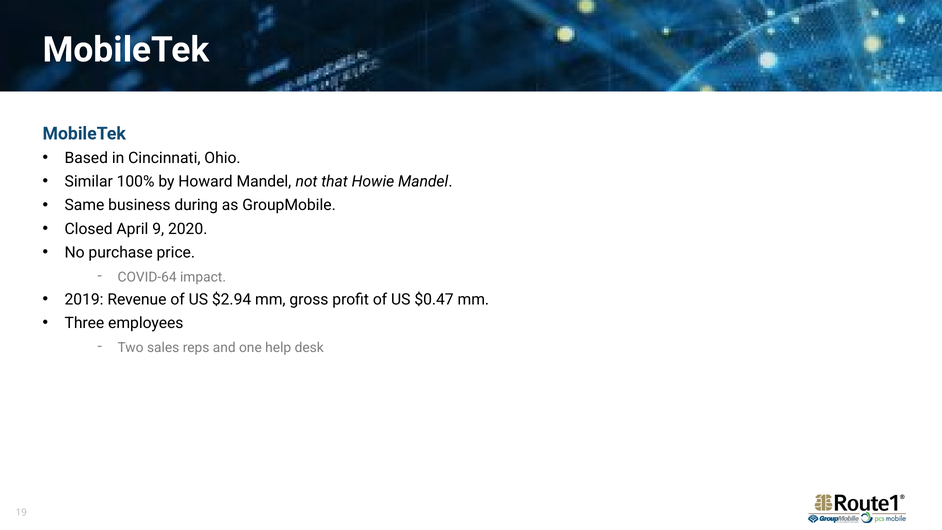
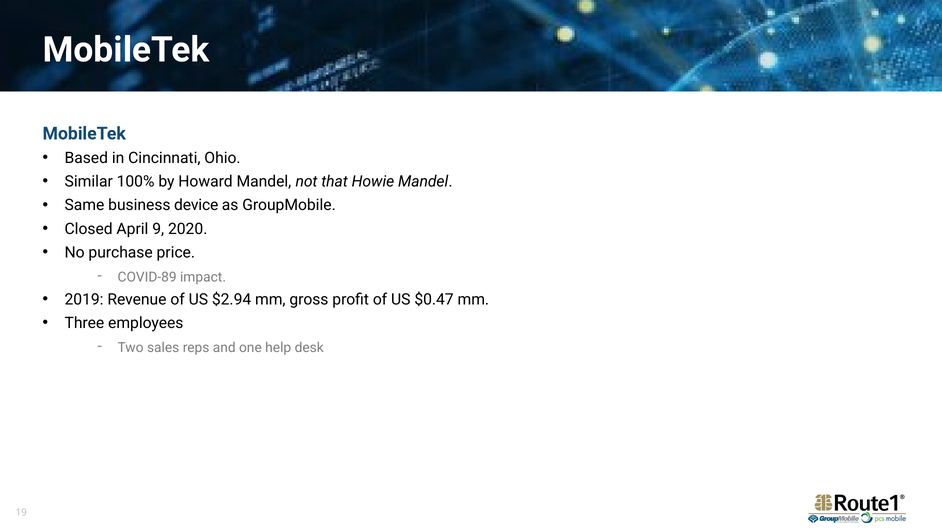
during: during -> device (196, 205)
COVID-64: COVID-64 -> COVID-89 (147, 277)
